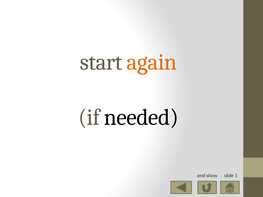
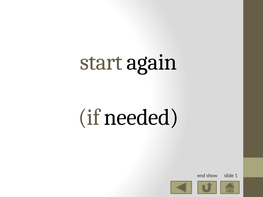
again colour: orange -> black (152, 62)
